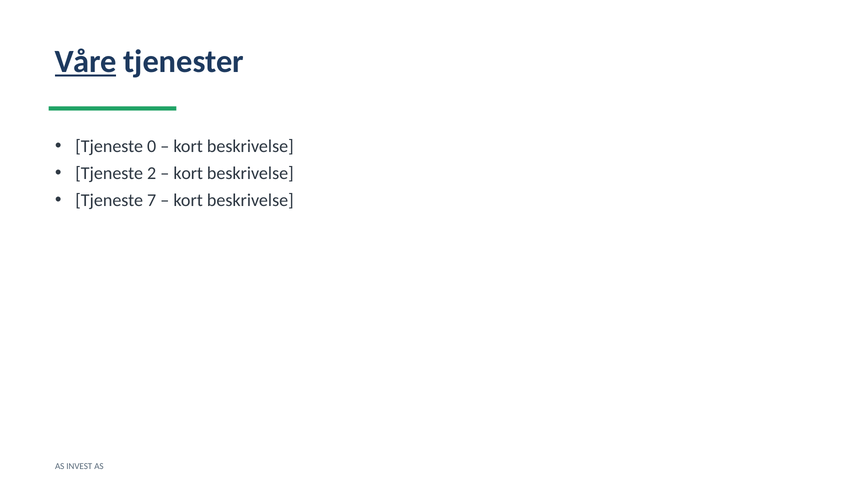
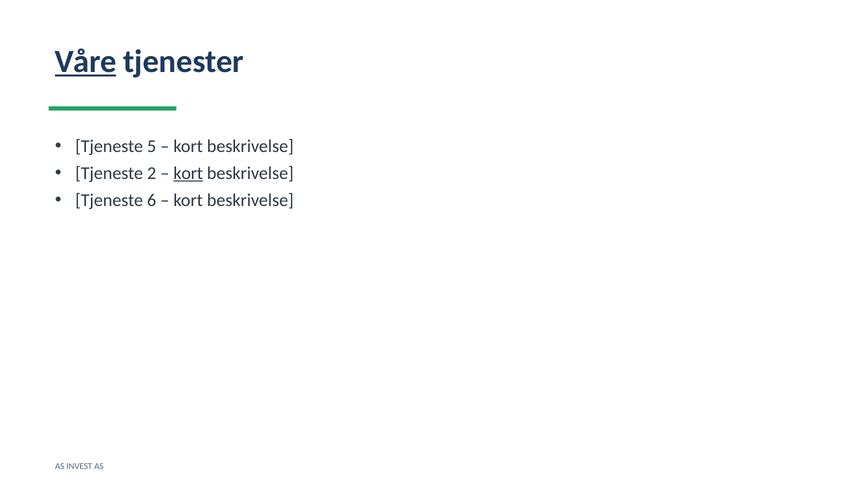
0: 0 -> 5 (152, 147)
kort underline: none -> present (188, 174)
7: 7 -> 6 (152, 201)
